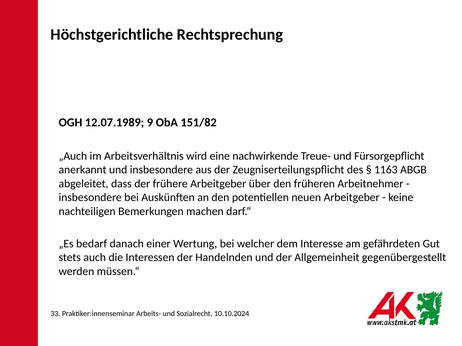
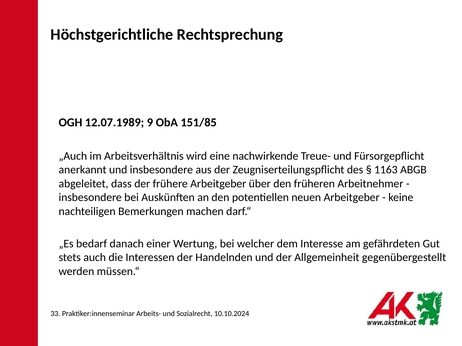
151/82: 151/82 -> 151/85 (199, 123)
